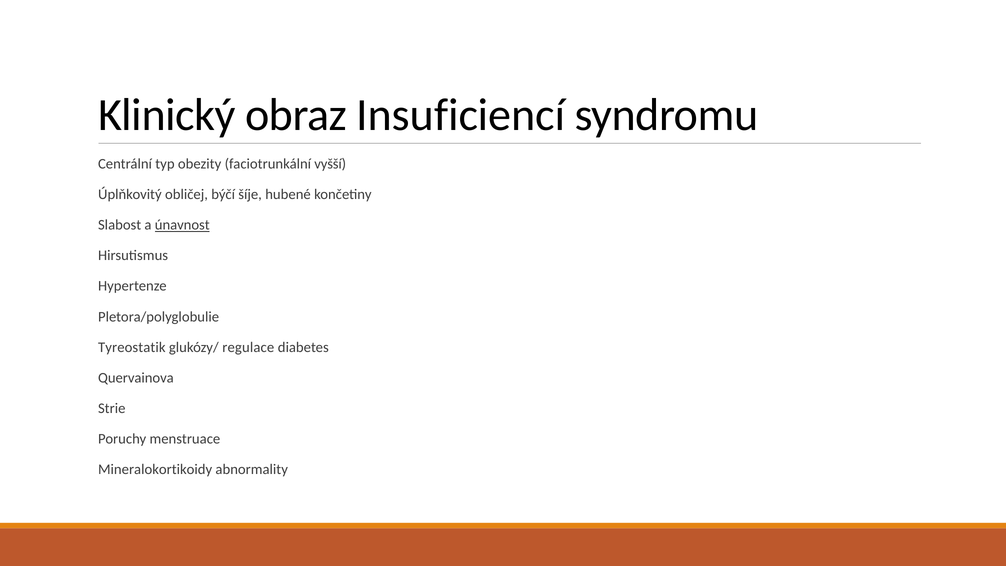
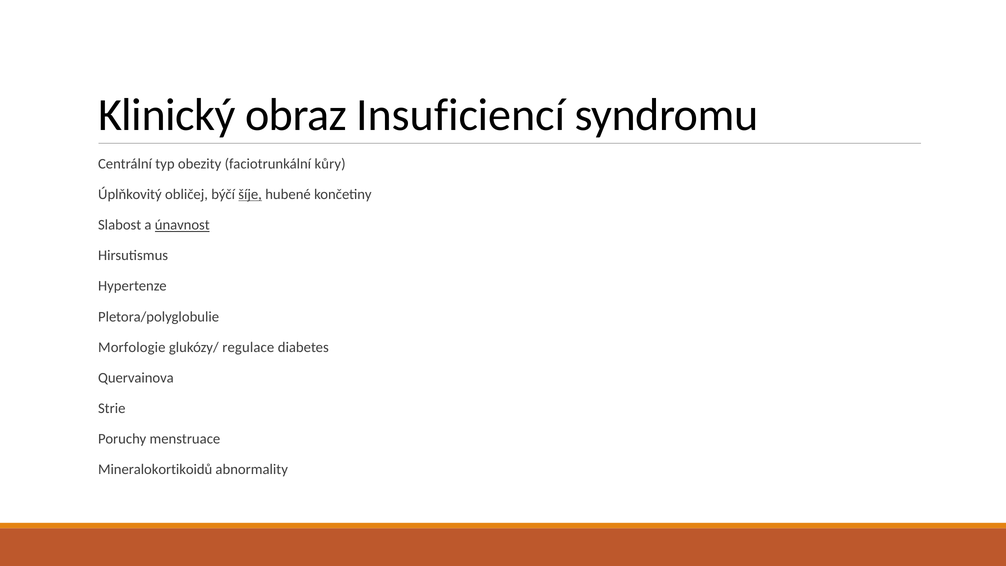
vyšší: vyšší -> kůry (330, 164)
šíje underline: none -> present (250, 194)
Tyreostatik: Tyreostatik -> Morfologie (132, 347)
Mineralokortikoidy: Mineralokortikoidy -> Mineralokortikoidů (155, 469)
